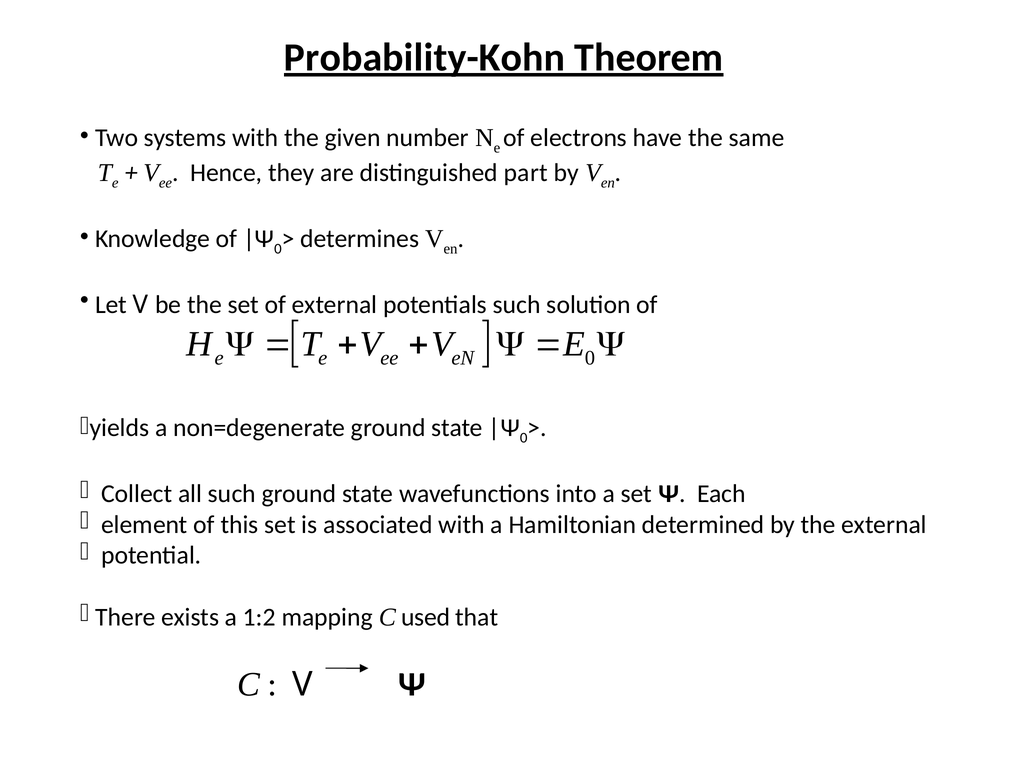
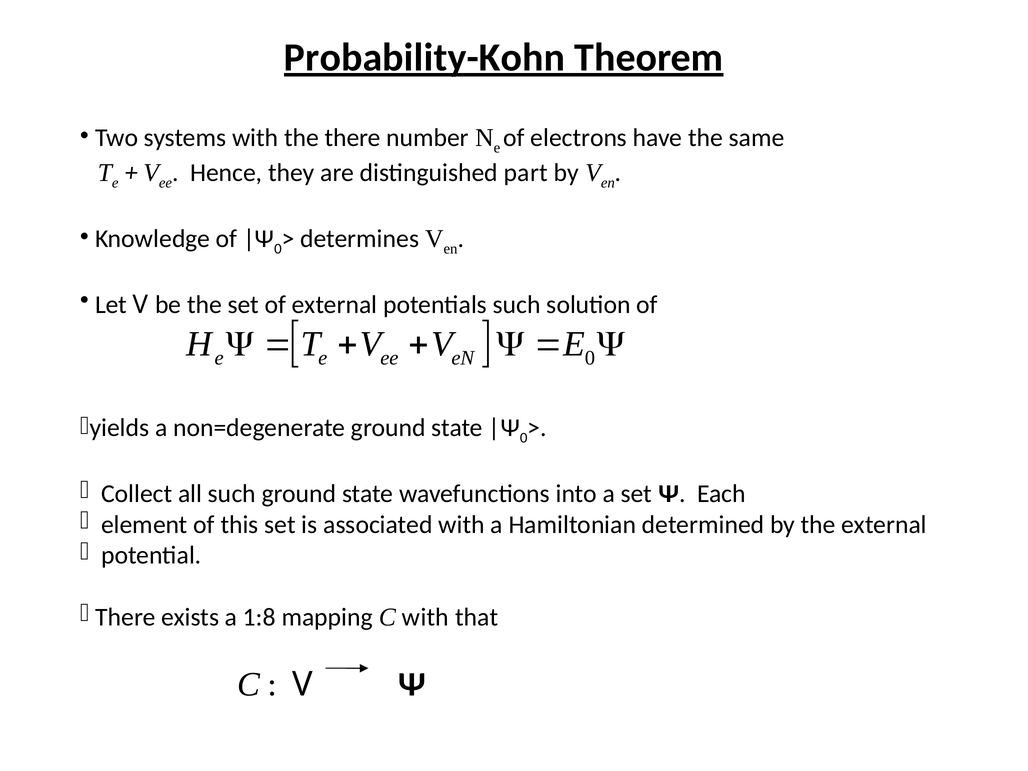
the given: given -> there (353, 138)
1:2: 1:2 -> 1:8 (259, 617)
C used: used -> with (425, 617)
